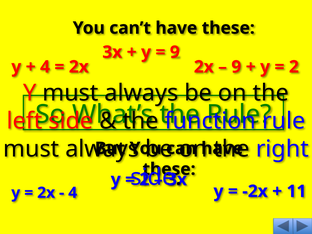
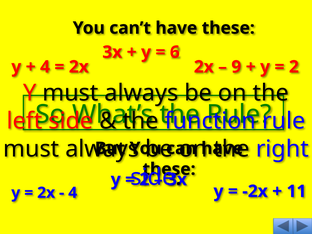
9: 9 -> 6 (175, 52)
